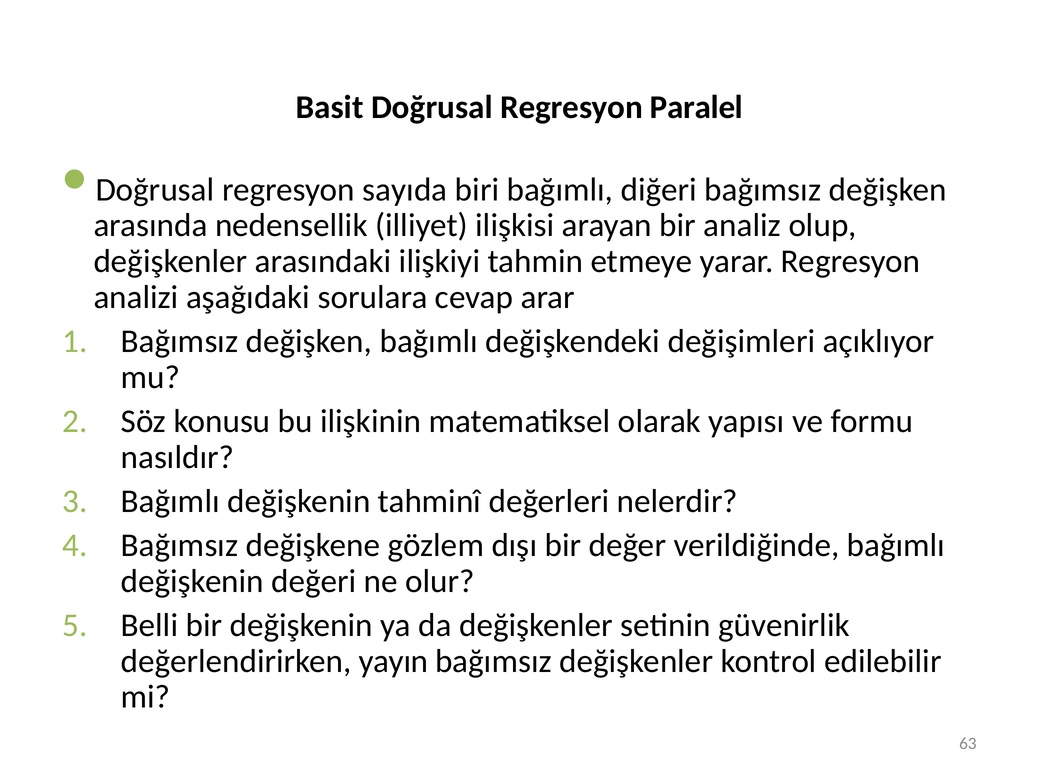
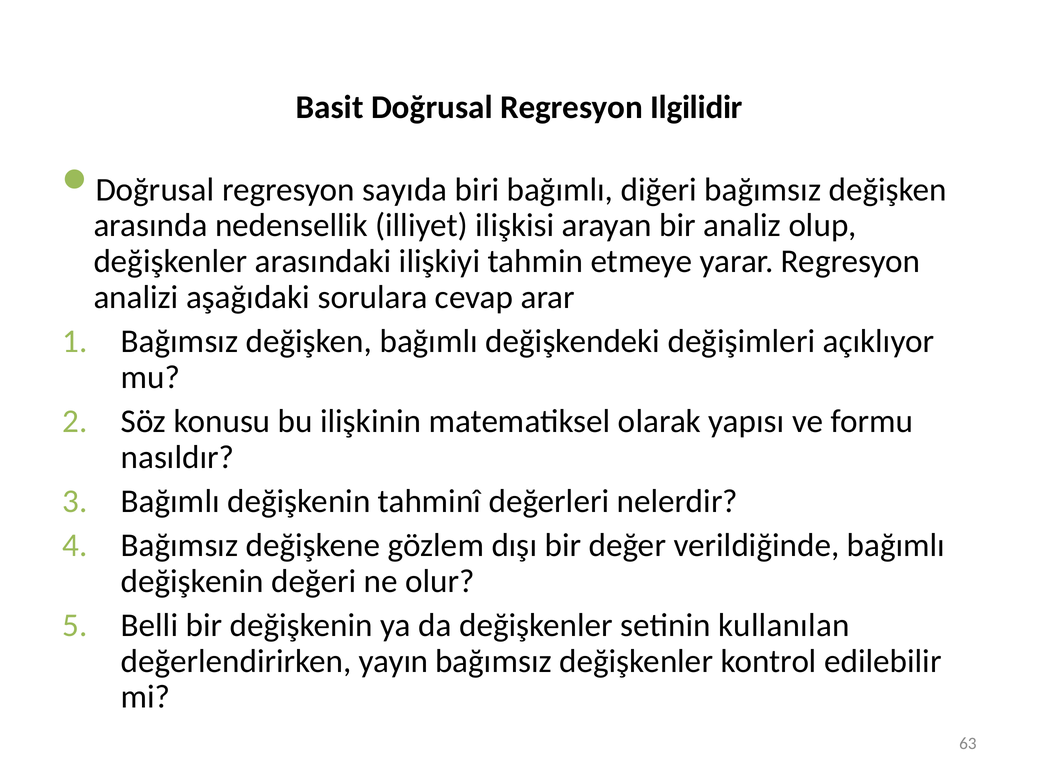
Paralel: Paralel -> Ilgilidir (697, 107)
güvenirlik: güvenirlik -> kullanılan (784, 625)
